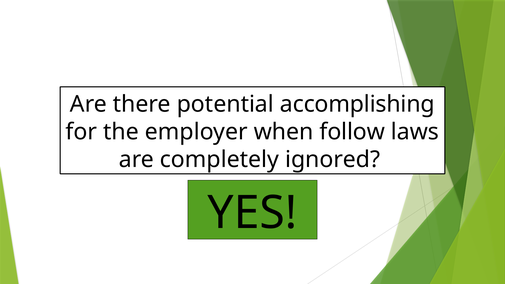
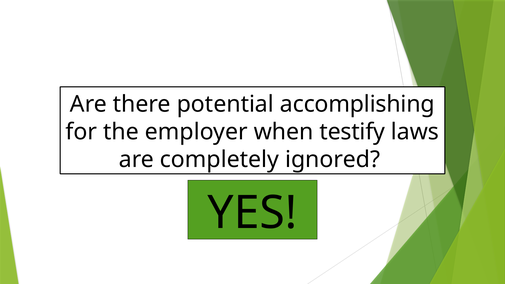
follow: follow -> testify (352, 132)
